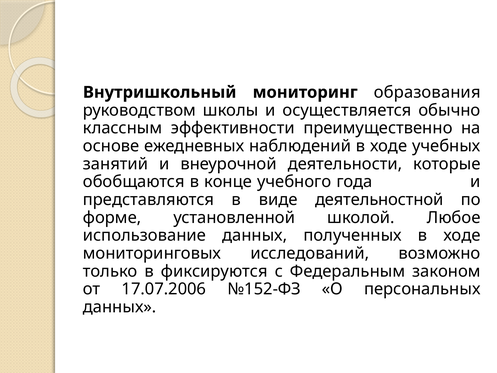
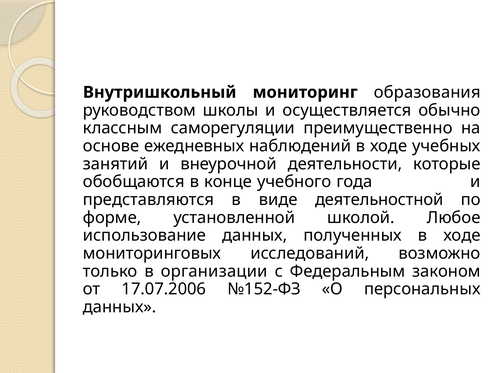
эффективности: эффективности -> саморегуляции (233, 128)
фиксируются: фиксируются -> организации (214, 271)
